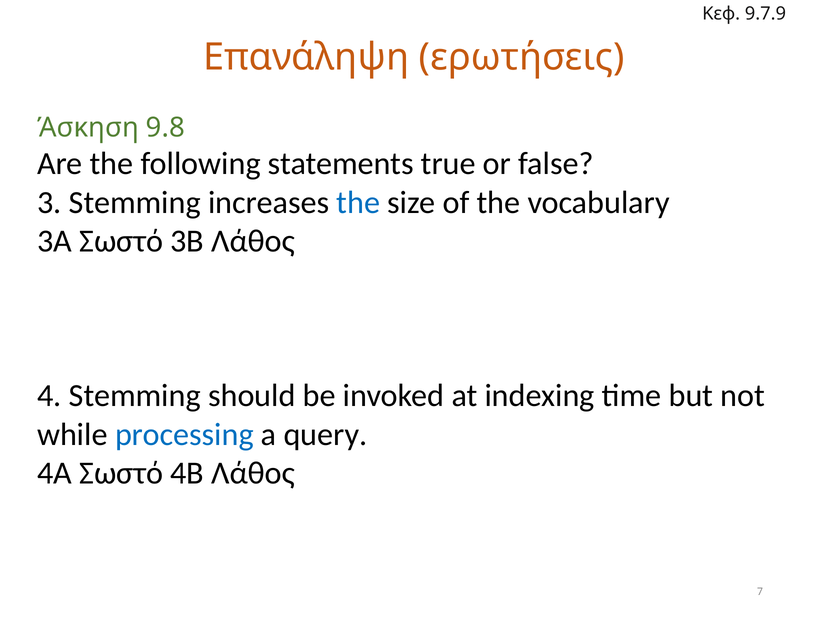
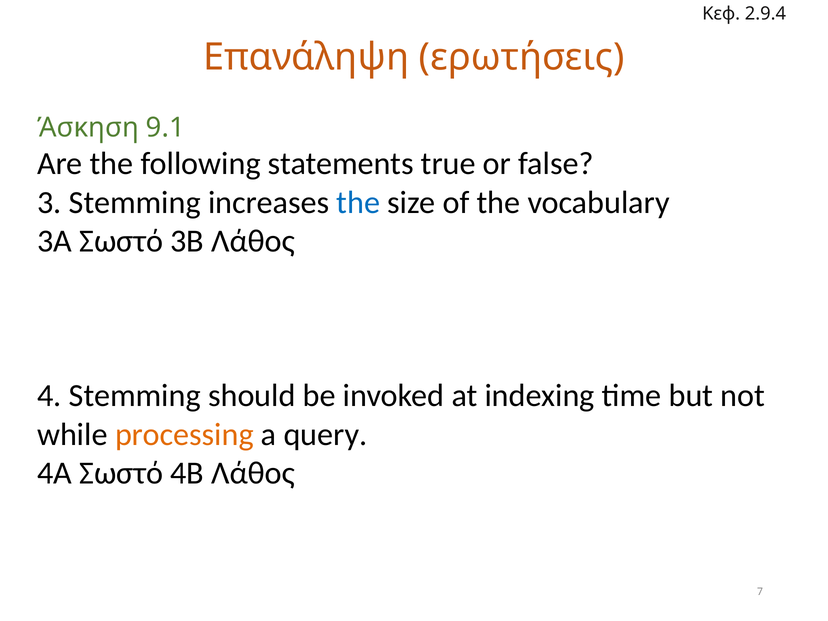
9.7.9: 9.7.9 -> 2.9.4 (765, 14)
9.8: 9.8 -> 9.1 (165, 128)
processing colour: blue -> orange (184, 435)
